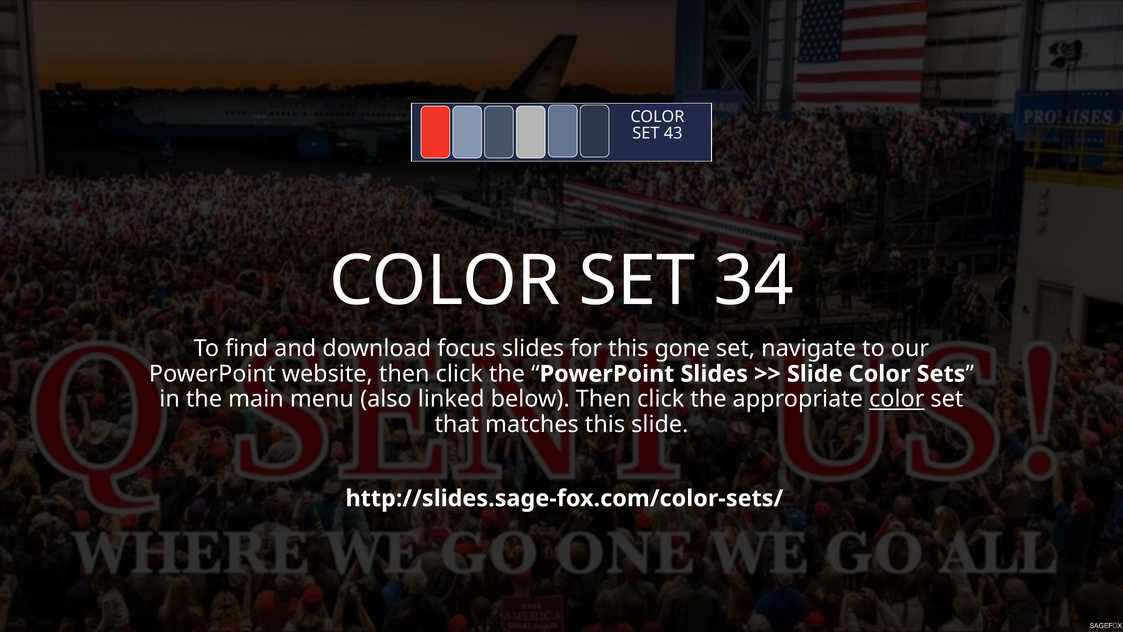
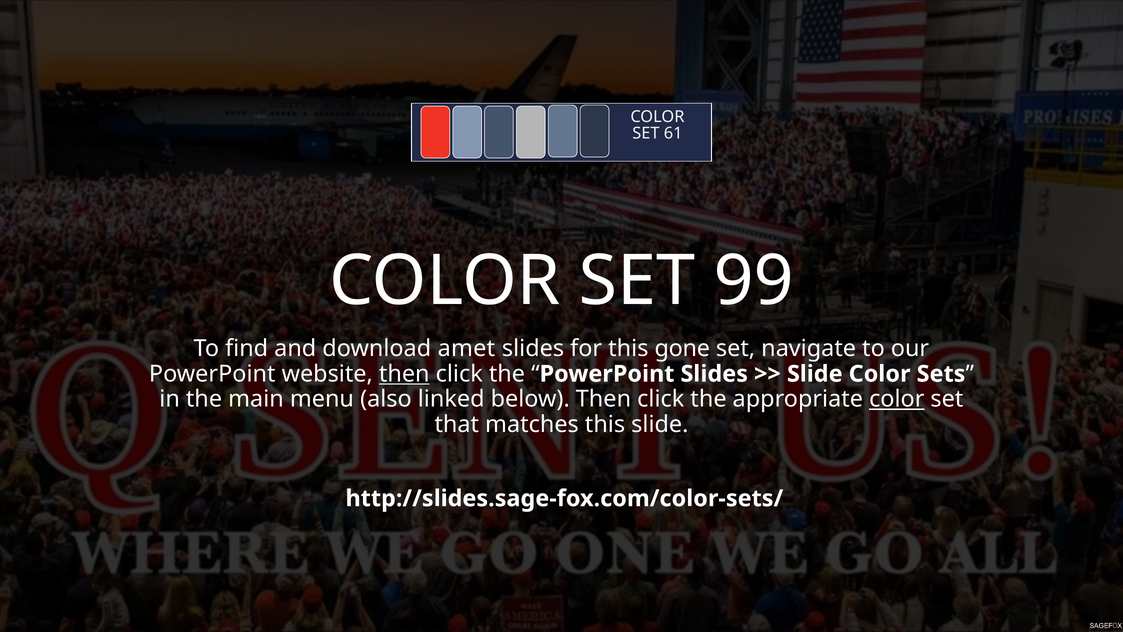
43: 43 -> 61 (673, 133)
34: 34 -> 99 (754, 281)
focus: focus -> amet (466, 349)
then underline: none -> present (404, 374)
